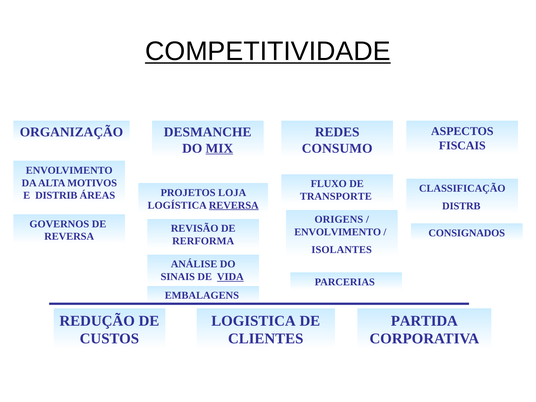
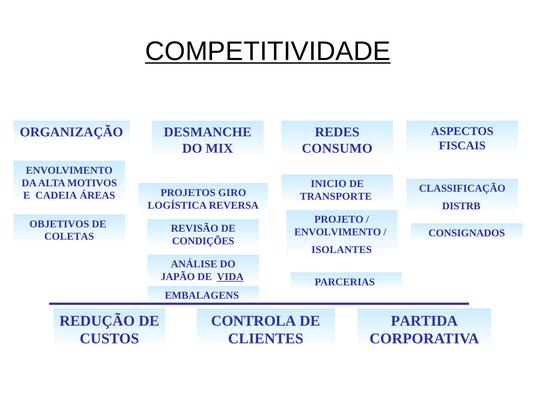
MIX underline: present -> none (219, 148)
FLUXO: FLUXO -> INICIO (329, 184)
LOJA: LOJA -> GIRO (232, 193)
DISTRIB: DISTRIB -> CADEIA (56, 195)
REVERSA underline: present -> none (234, 205)
ORIGENS: ORIGENS -> PROJETO (339, 220)
GOVERNOS: GOVERNOS -> OBJETIVOS (59, 224)
REVERSA: REVERSA -> COLETAS (69, 237)
RERFORMA: RERFORMA -> CONDIÇÕES (203, 241)
SINAIS: SINAIS -> JAPÃO (178, 277)
LOGISTICA: LOGISTICA -> CONTROLA (254, 321)
